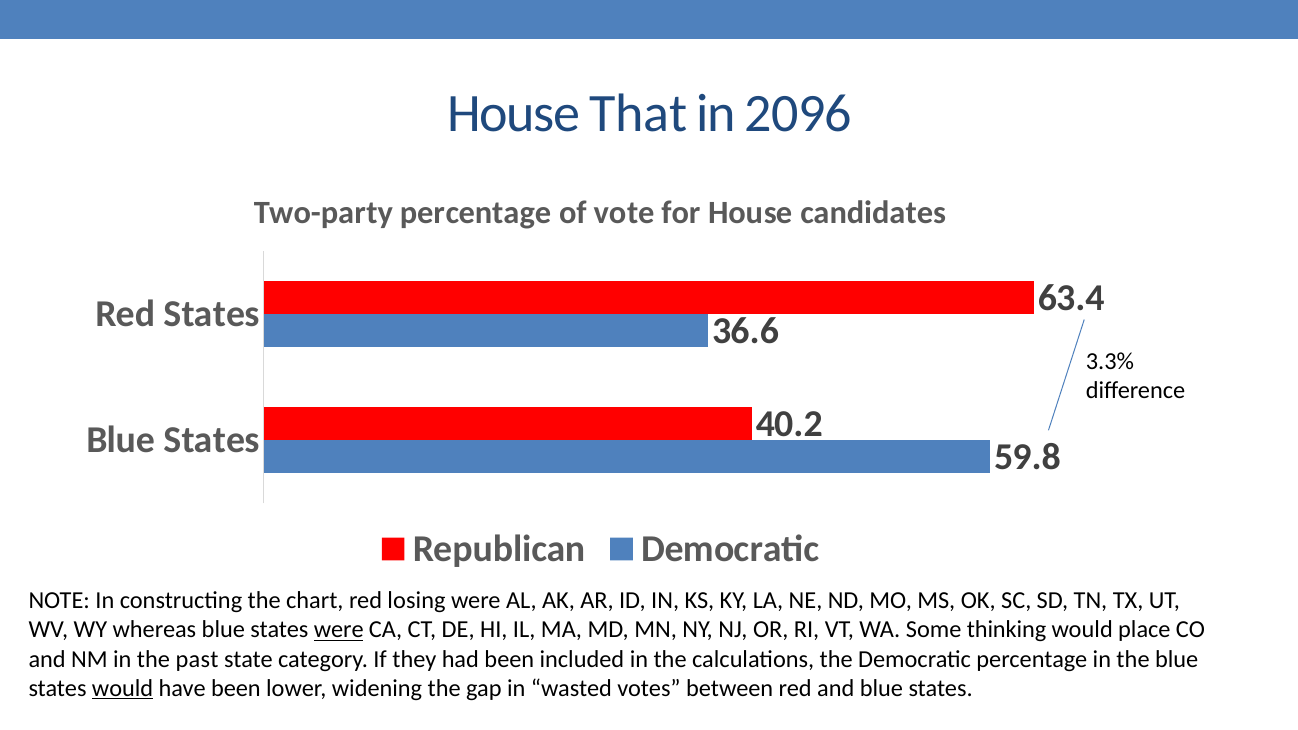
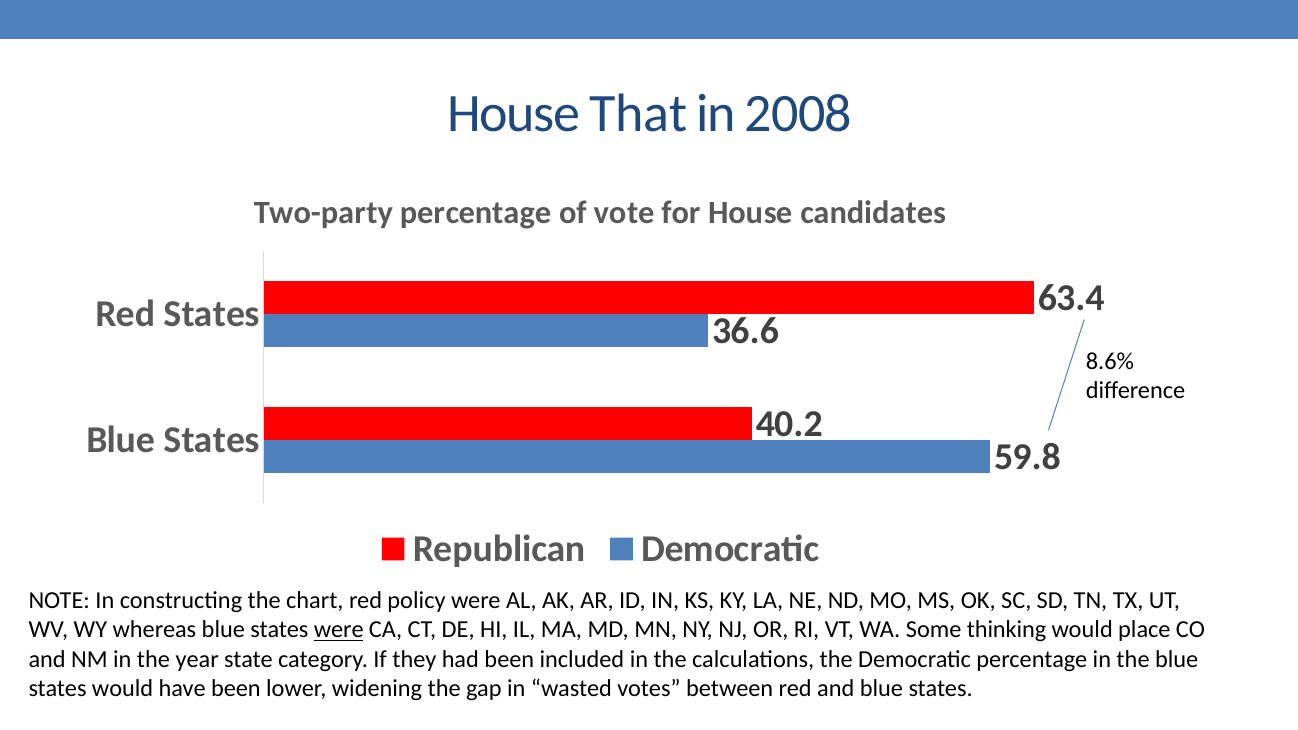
2096: 2096 -> 2008 (798, 113)
3.3%: 3.3% -> 8.6% (1110, 362)
losing: losing -> policy (417, 601)
past: past -> year (197, 659)
would underline: present -> none (123, 688)
